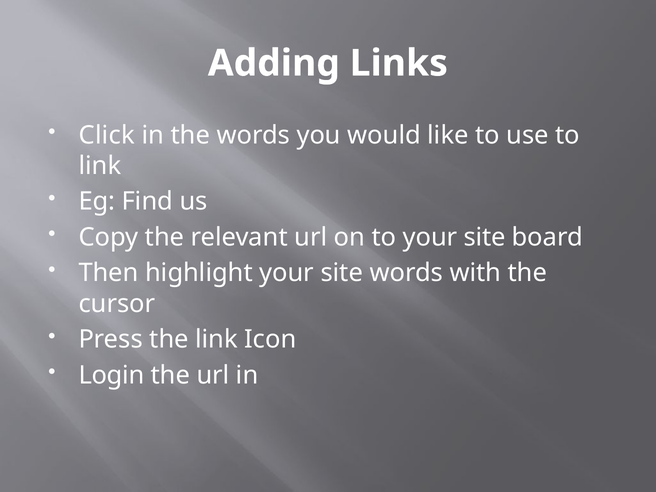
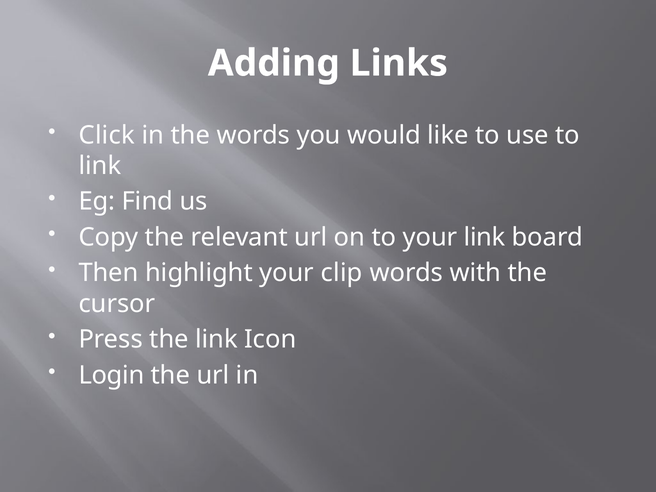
to your site: site -> link (485, 237)
highlight your site: site -> clip (342, 273)
